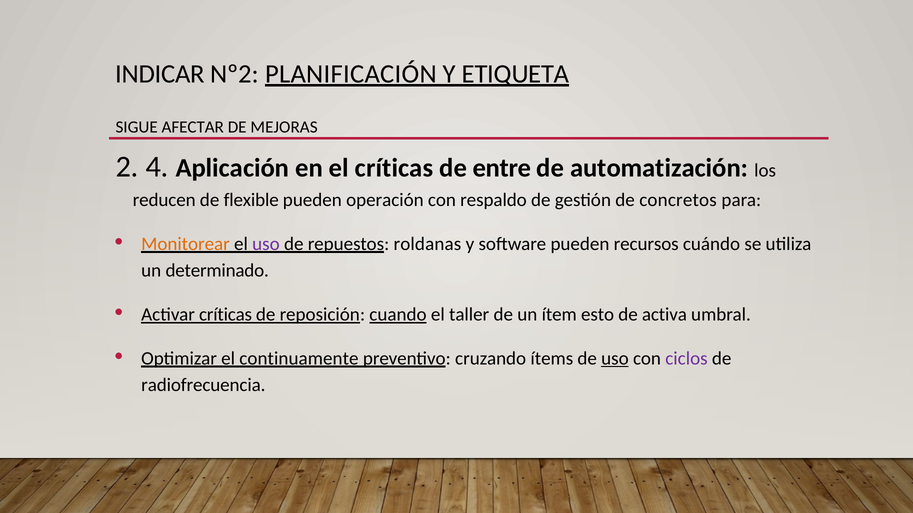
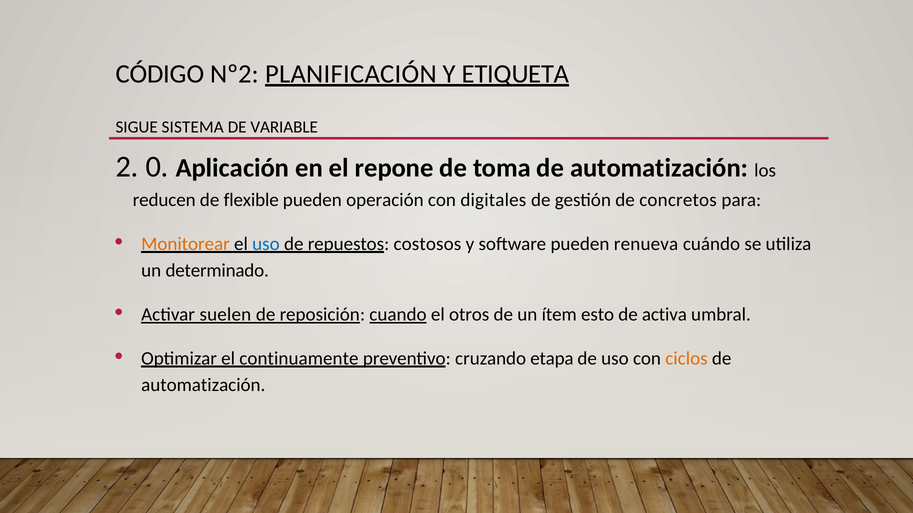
INDICAR: INDICAR -> CÓDIGO (160, 74)
AFECTAR: AFECTAR -> SISTEMA (193, 127)
MEJORAS: MEJORAS -> VARIABLE (284, 127)
4: 4 -> 0 (157, 167)
el críticas: críticas -> repone (394, 168)
entre: entre -> toma (502, 168)
respaldo: respaldo -> digitales (493, 200)
uso colour: purple -> blue (266, 244)
roldanas: roldanas -> costosos (427, 244)
recursos: recursos -> renueva (646, 244)
Activar críticas: críticas -> suelen (225, 315)
taller: taller -> otros (469, 315)
ítems: ítems -> etapa (552, 359)
uso underline: present -> none (615, 359)
ciclos colour: purple -> orange (686, 359)
radiofrecuencia: radiofrecuencia -> automatización (203, 386)
